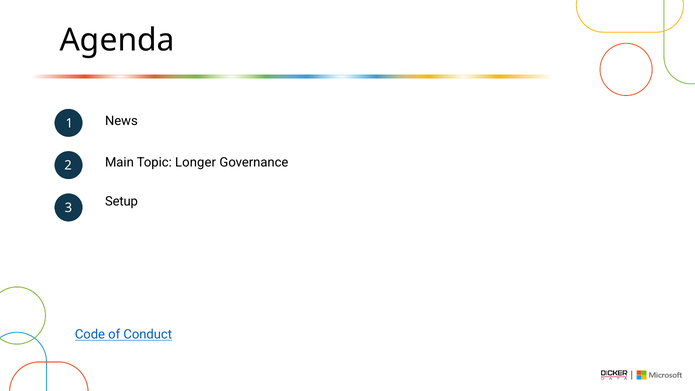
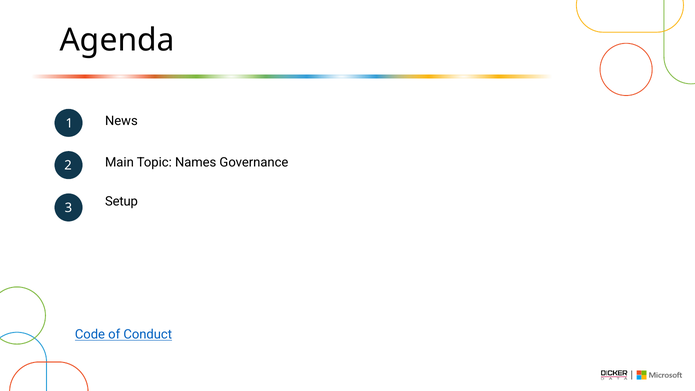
Longer: Longer -> Names (196, 162)
